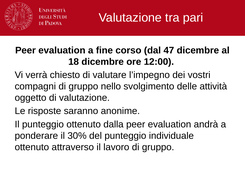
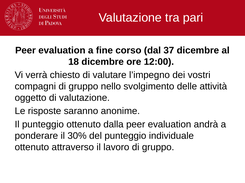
47: 47 -> 37 (169, 50)
